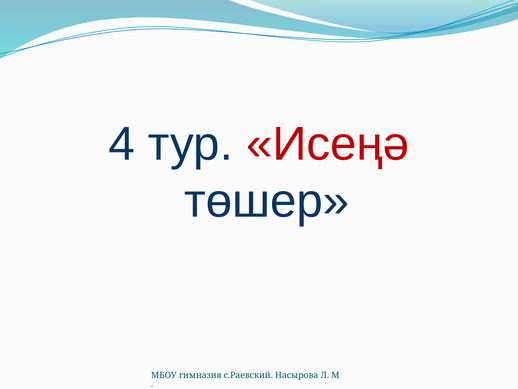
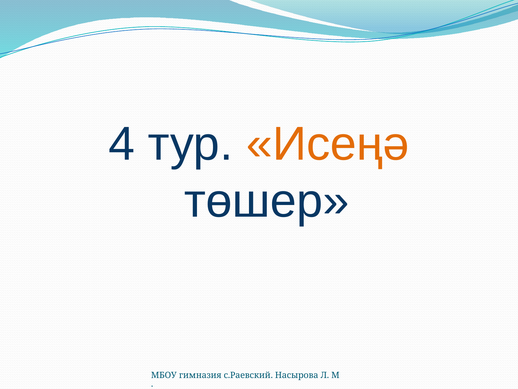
Исеңә colour: red -> orange (328, 144)
